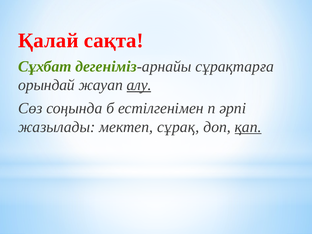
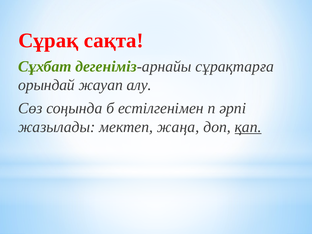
Қалай: Қалай -> Сұрақ (48, 40)
алу underline: present -> none (139, 85)
сұрақ: сұрақ -> жаңа (178, 127)
